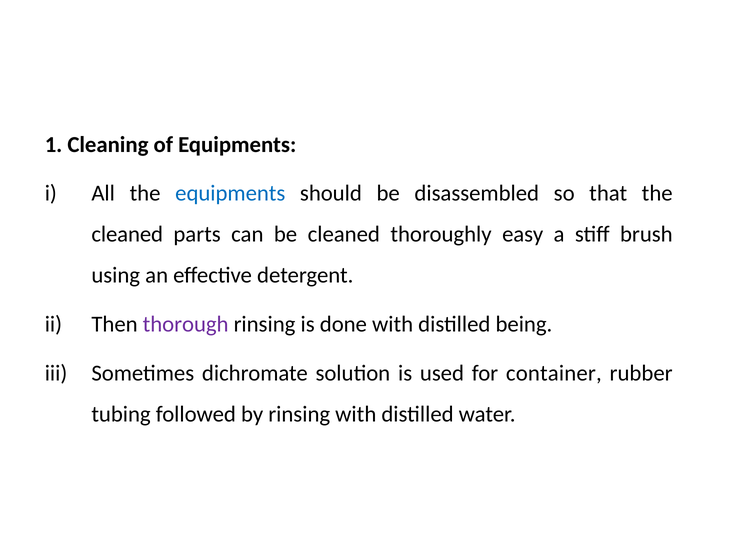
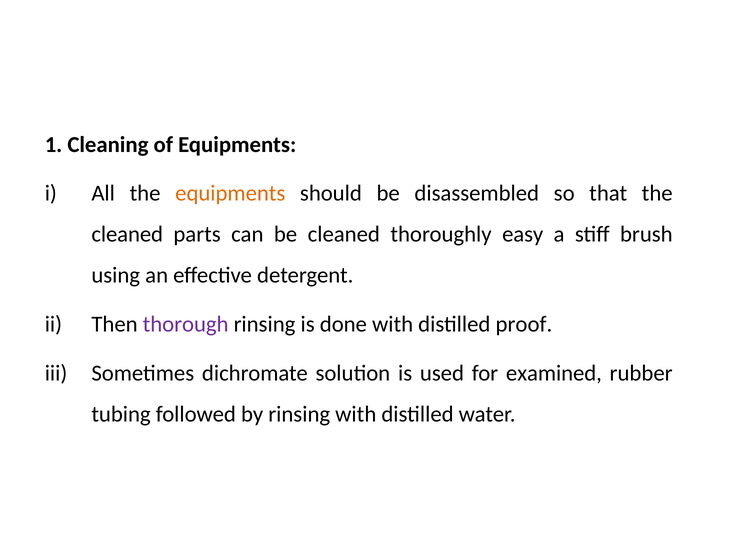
equipments colour: blue -> orange (230, 193)
being: being -> proof (524, 324)
container: container -> examined (554, 373)
